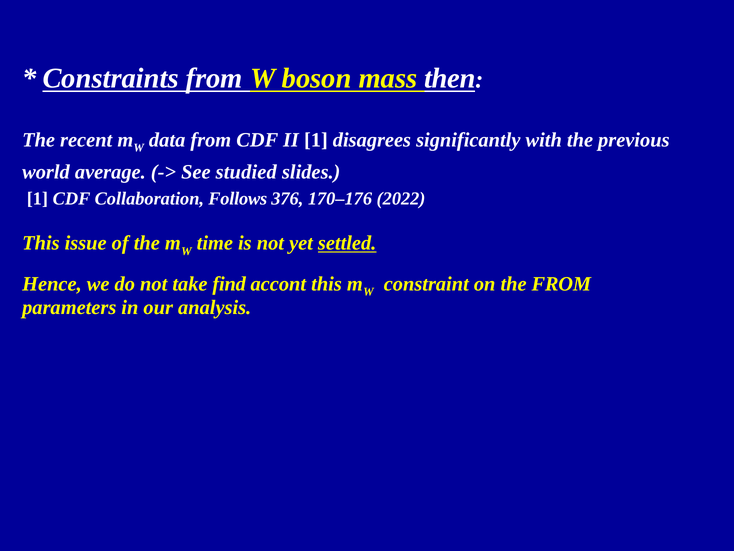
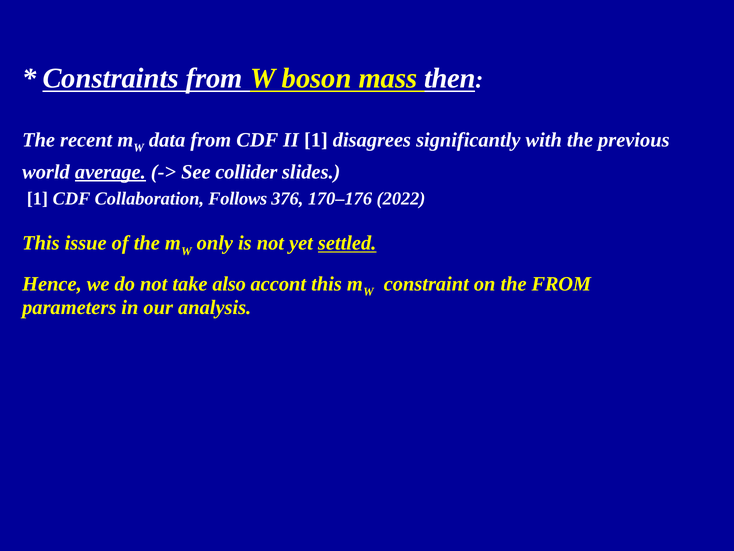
average underline: none -> present (110, 172)
studied: studied -> collider (246, 172)
time: time -> only (215, 243)
find: find -> also (229, 284)
